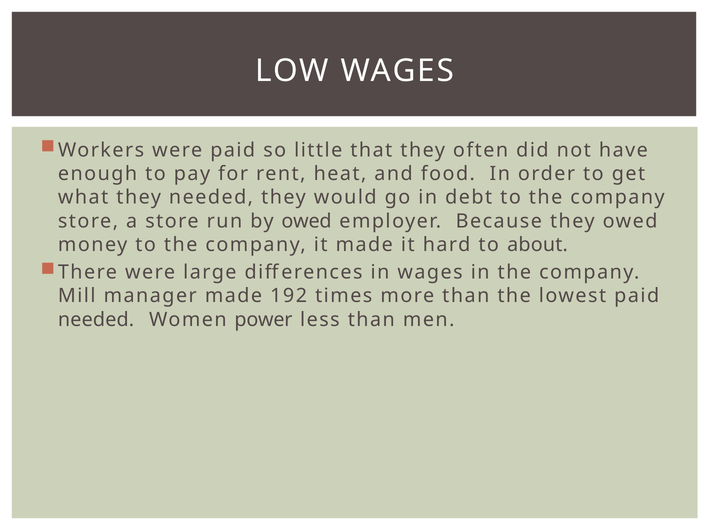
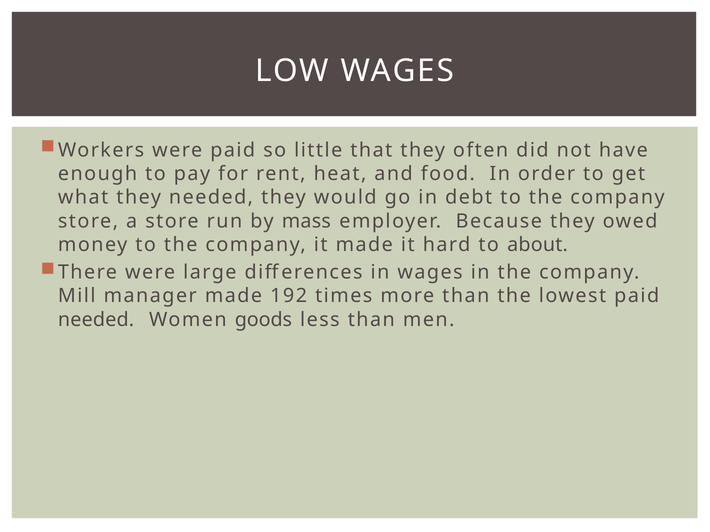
by owed: owed -> mass (306, 221)
power: power -> goods (263, 320)
